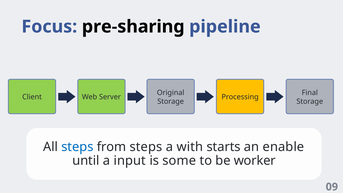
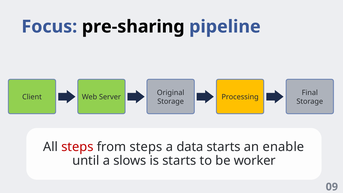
steps colour: blue -> red (77, 147)
with: with -> data (190, 147)
input: input -> slows (130, 161)
is some: some -> starts (179, 161)
